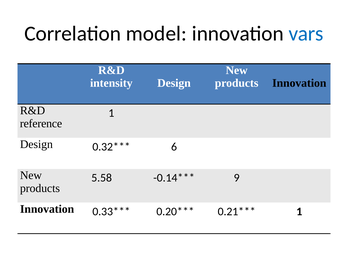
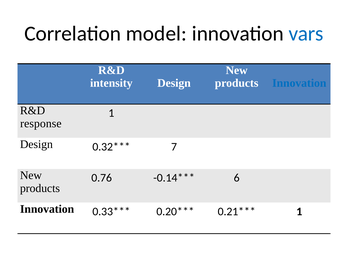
Innovation colour: black -> blue (299, 83)
reference: reference -> response (41, 123)
6: 6 -> 7 (174, 147)
5.58: 5.58 -> 0.76 (102, 178)
9: 9 -> 6 (237, 178)
